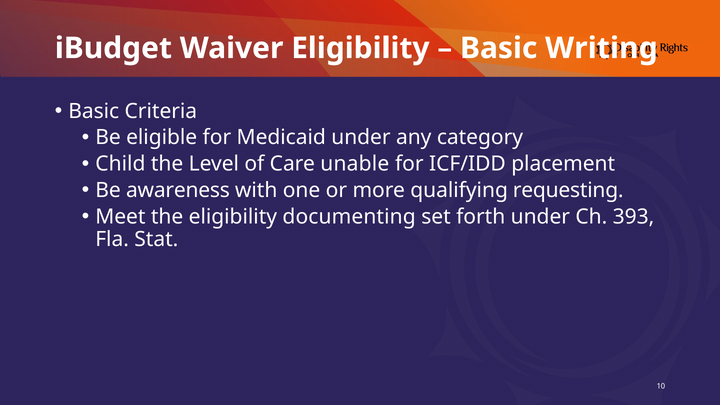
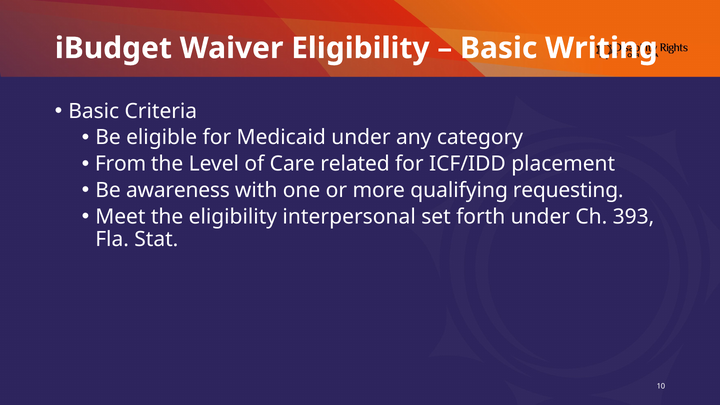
Child: Child -> From (121, 164)
unable: unable -> related (355, 164)
documenting: documenting -> interpersonal (349, 217)
